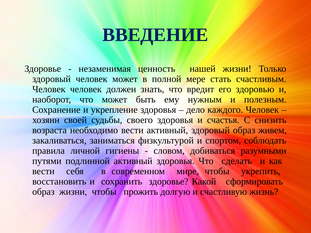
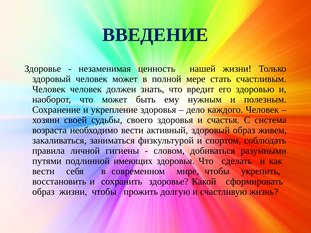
снизить: снизить -> система (271, 120)
подлинной активный: активный -> имеющих (133, 161)
